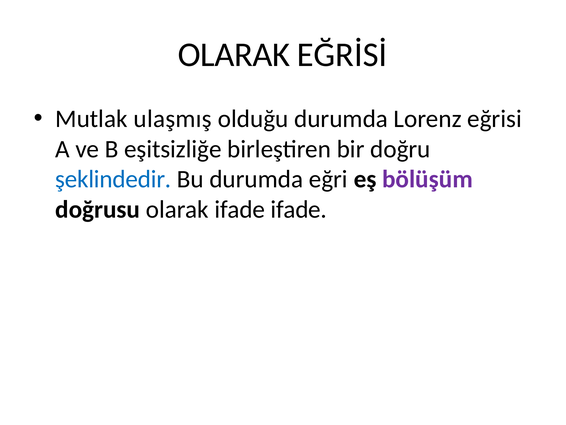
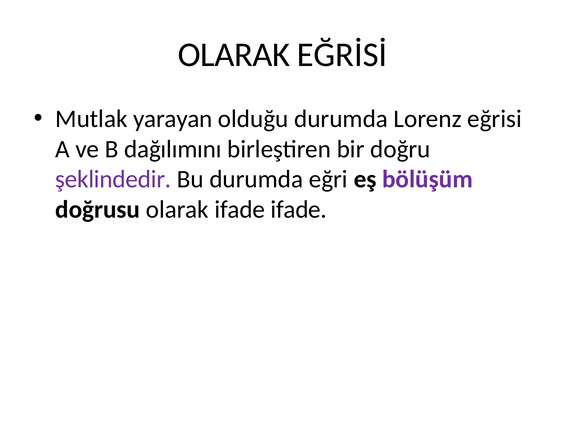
ulaşmış: ulaşmış -> yarayan (173, 119)
eşitsizliğe: eşitsizliğe -> dağılımını (173, 149)
şeklindedir colour: blue -> purple (113, 179)
